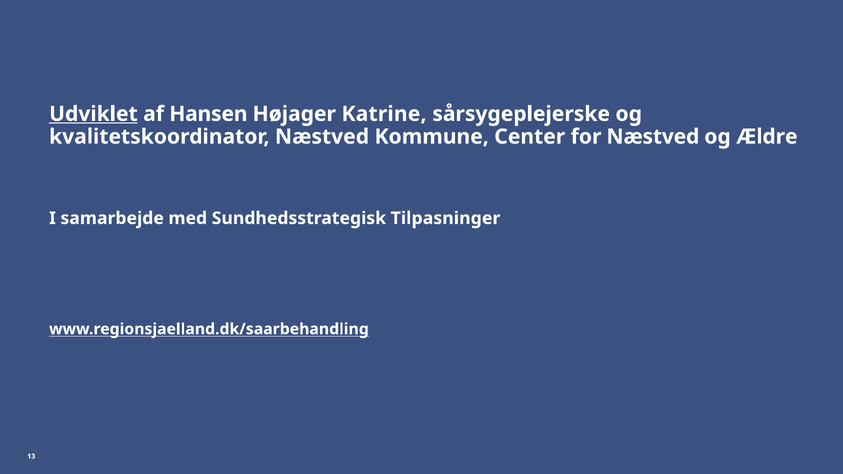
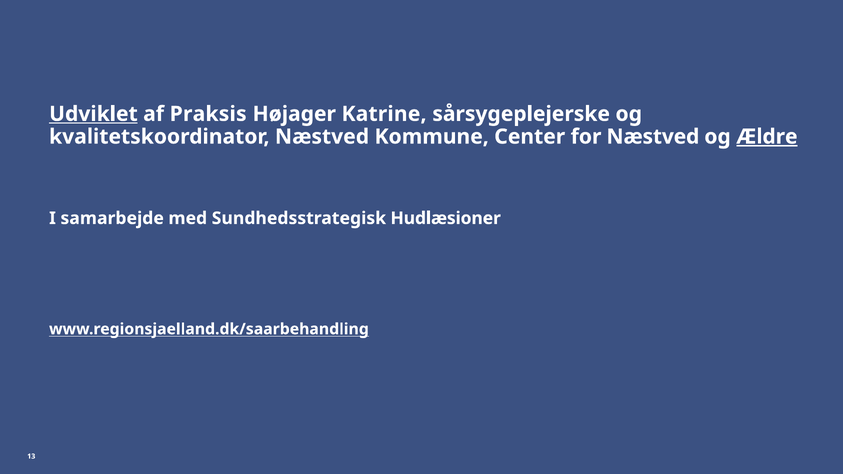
Hansen: Hansen -> Praksis (208, 114)
Ældre underline: none -> present (767, 137)
Tilpasninger: Tilpasninger -> Hudlæsioner (446, 218)
